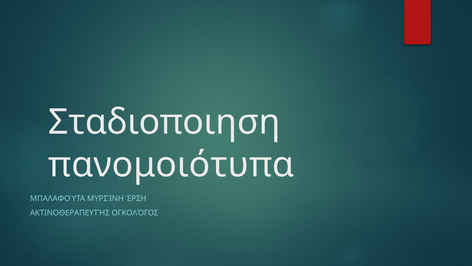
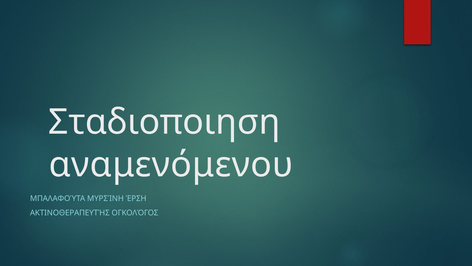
πανομοιότυπα: πανομοιότυπα -> αναμενόμενου (171, 164)
